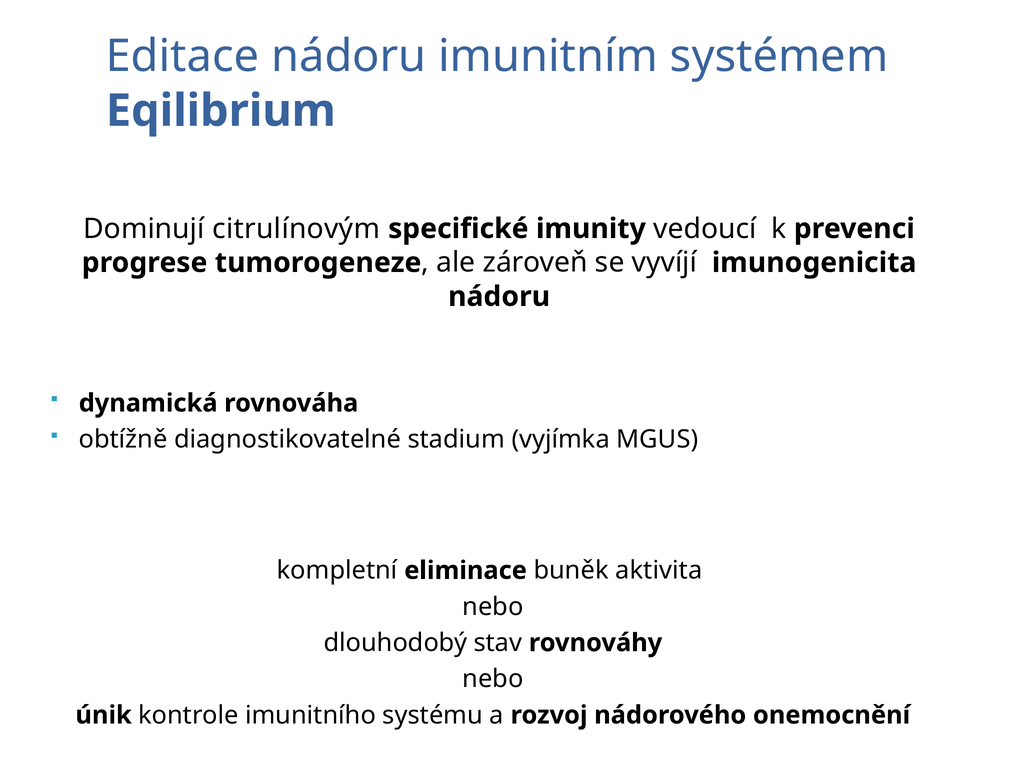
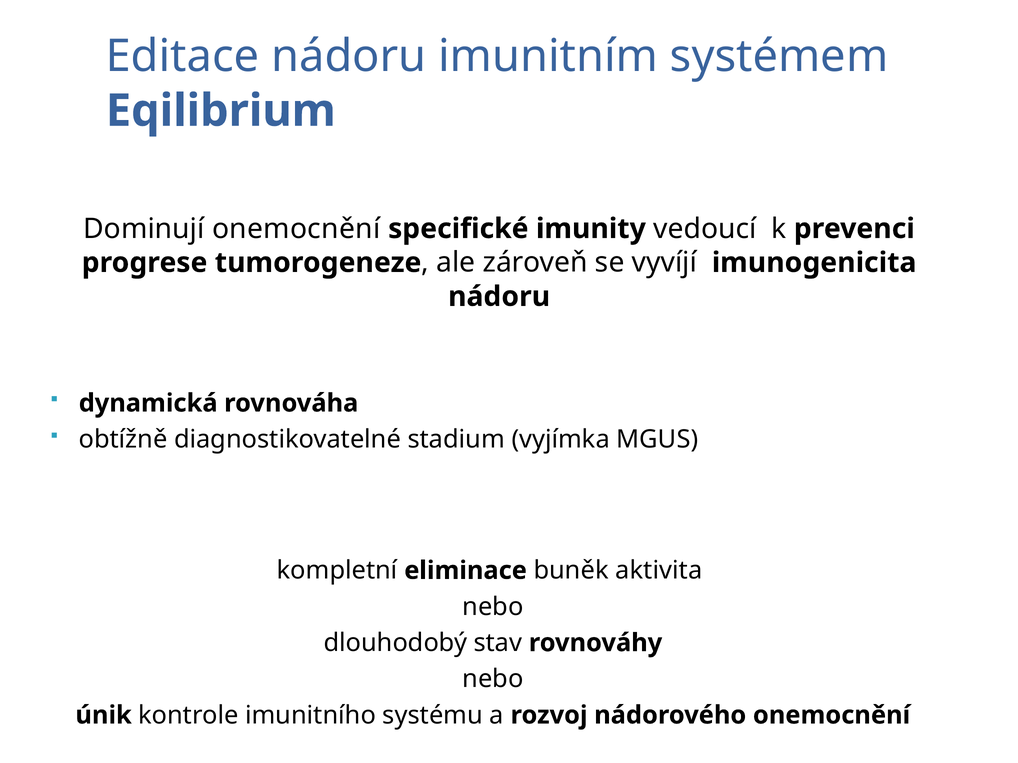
Dominují citrulínovým: citrulínovým -> onemocnění (296, 229)
